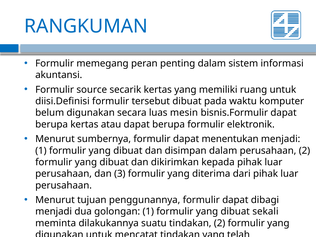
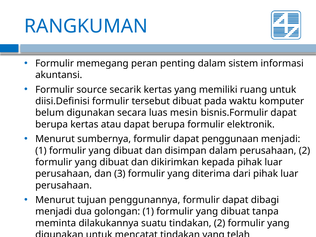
menentukan: menentukan -> penggunaan (230, 139)
sekali: sekali -> tanpa (265, 212)
